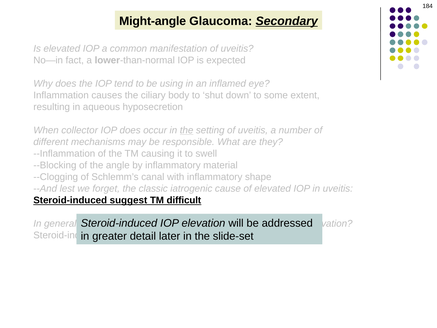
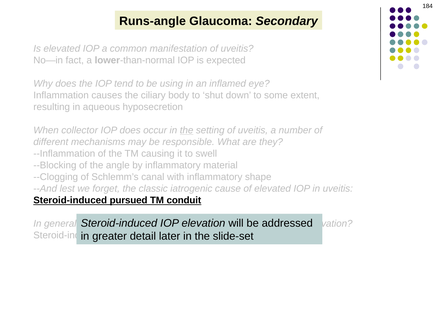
Might-angle: Might-angle -> Runs-angle (153, 21)
Secondary underline: present -> none (287, 21)
suggest: suggest -> pursued (129, 200)
difficult: difficult -> conduit (184, 200)
